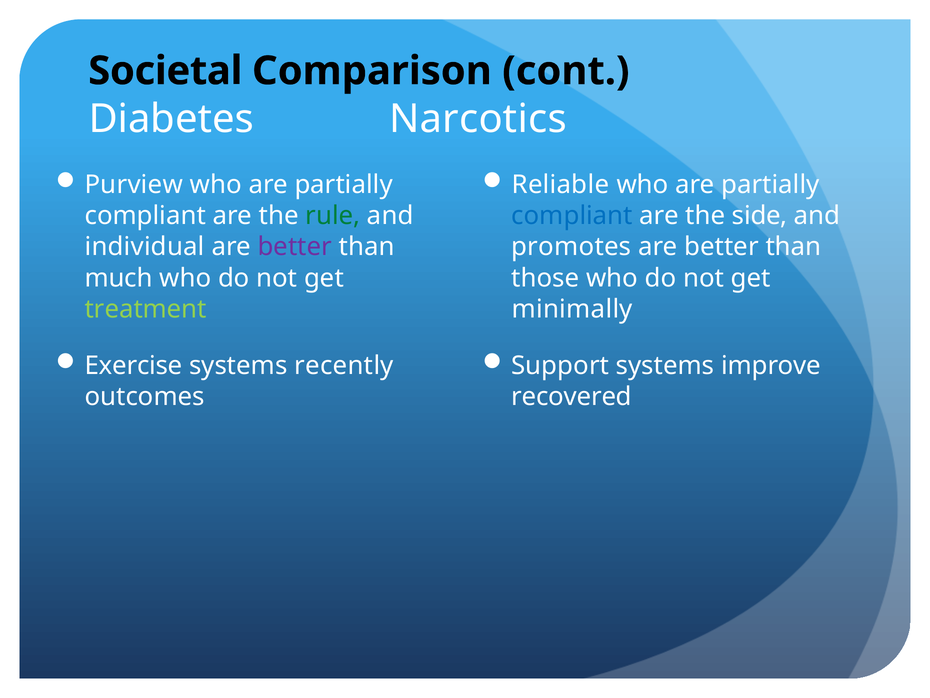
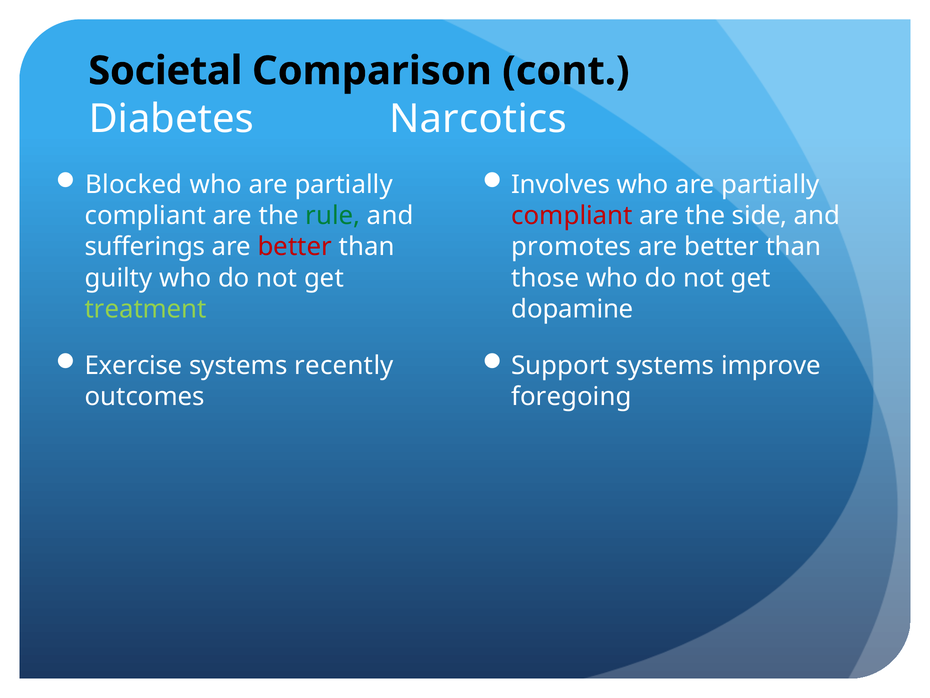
Purview: Purview -> Blocked (134, 185)
Reliable: Reliable -> Involves (561, 185)
compliant colour: blue -> red (572, 216)
individual: individual -> sufferings (145, 247)
better colour: purple -> red (295, 247)
much: much -> guilty (119, 278)
minimally: minimally -> dopamine (572, 309)
recovered: recovered -> foregoing (571, 397)
